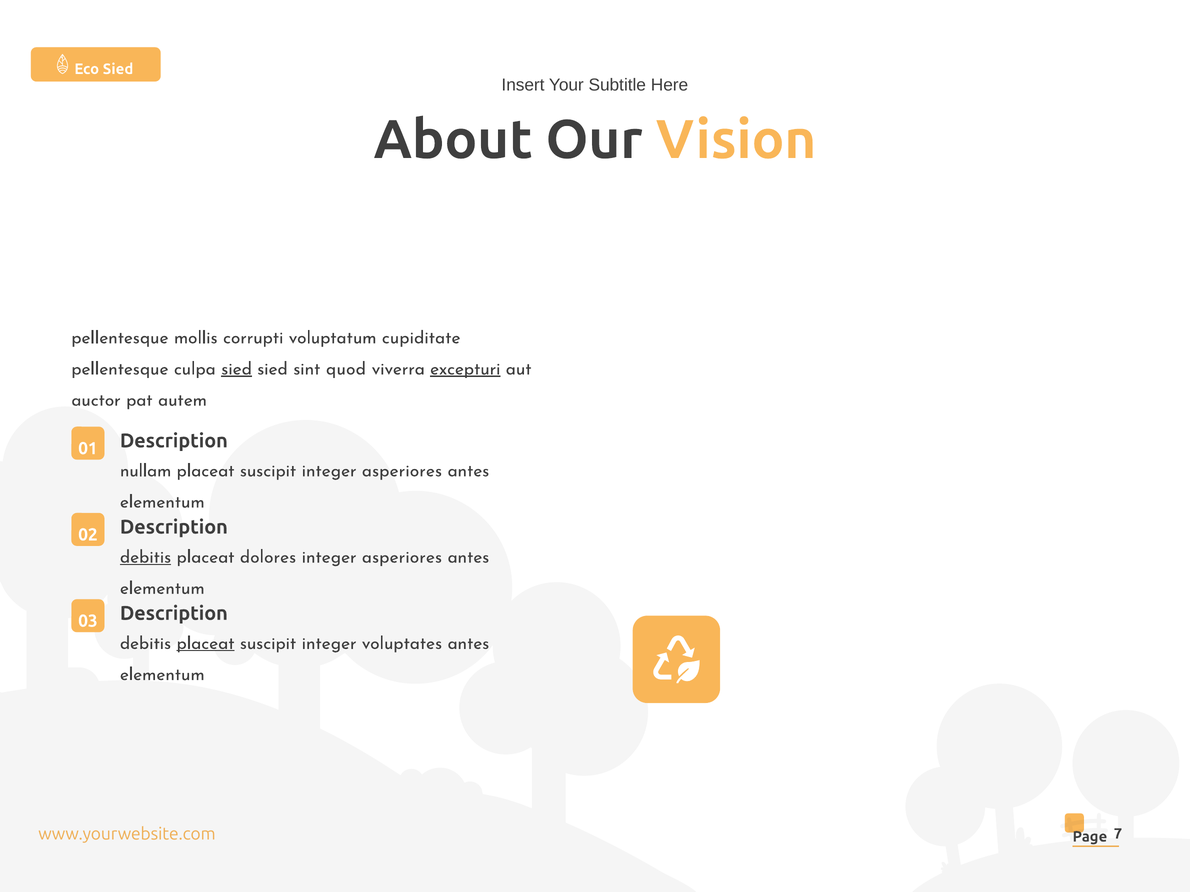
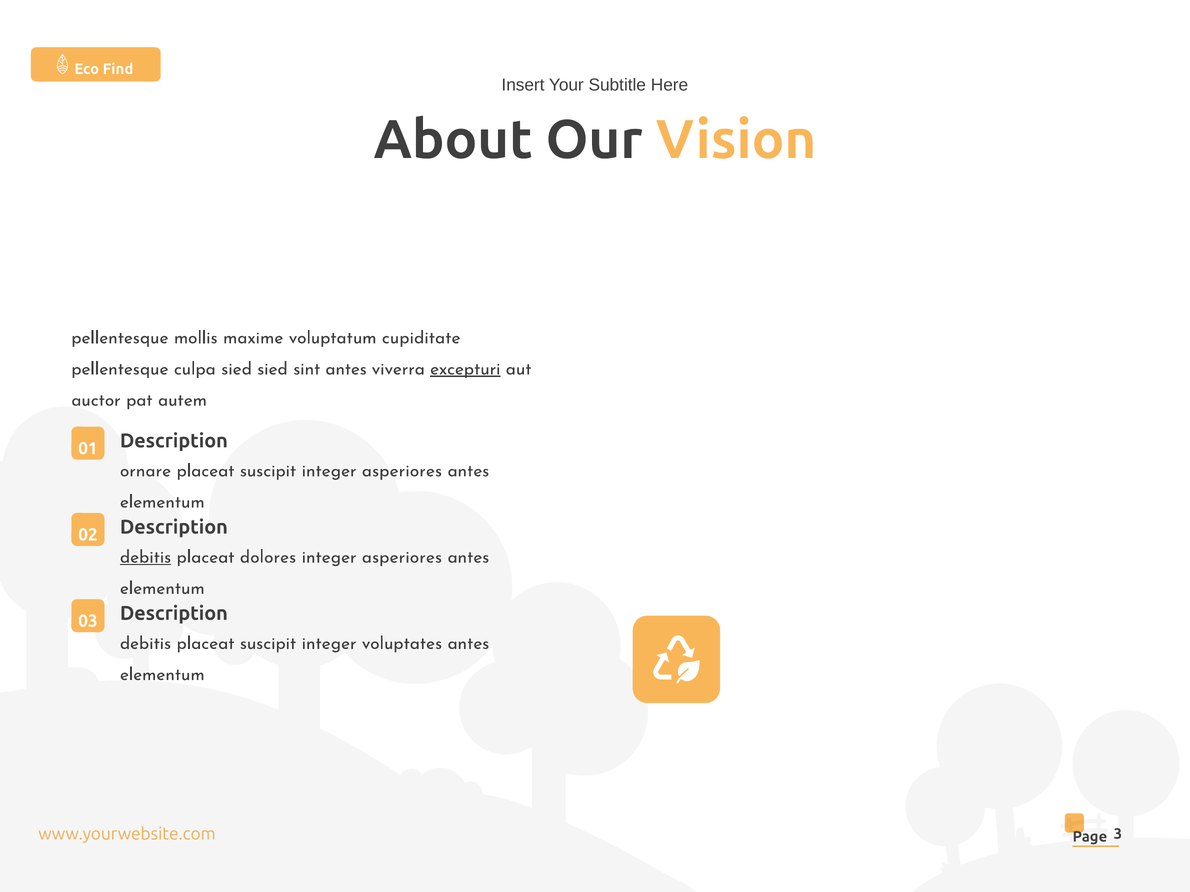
Eco Sied: Sied -> Find (118, 69)
corrupti: corrupti -> maxime (253, 338)
sied underline: present -> none (237, 369)
sint quod: quod -> antes (346, 369)
nullam: nullam -> ornare (146, 471)
placeat underline: present -> none (205, 644)
7: 7 -> 3 (1118, 834)
